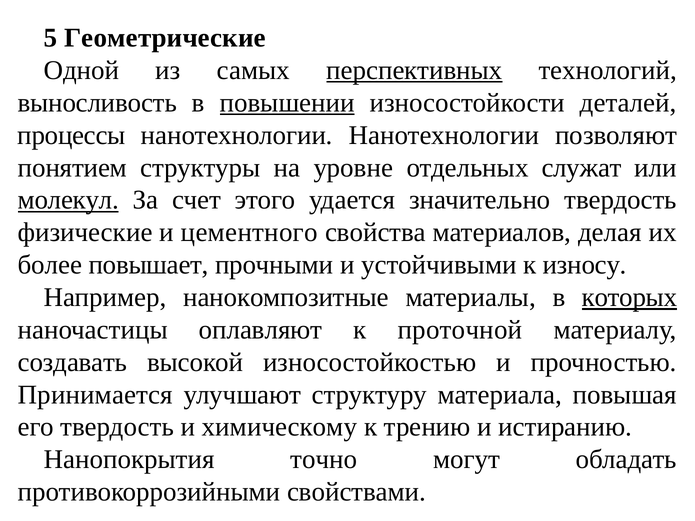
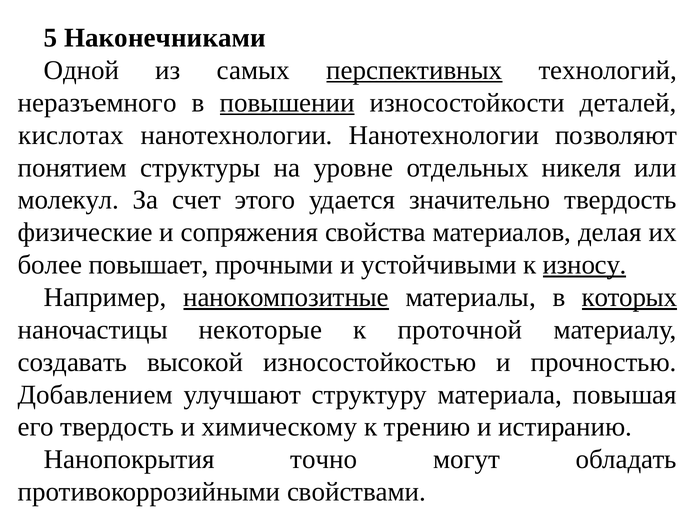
Геометрические: Геометрические -> Наконечниками (165, 38)
выносливость: выносливость -> неразъемного (97, 103)
процессы: процессы -> кислотах (71, 135)
служат: служат -> никеля (582, 168)
молекул underline: present -> none (68, 200)
цементного: цементного -> сопряжения (250, 233)
износу underline: none -> present (585, 265)
нанокомпозитные underline: none -> present (286, 297)
оплавляют: оплавляют -> некоторые (260, 330)
Принимается: Принимается -> Добавлением (95, 395)
